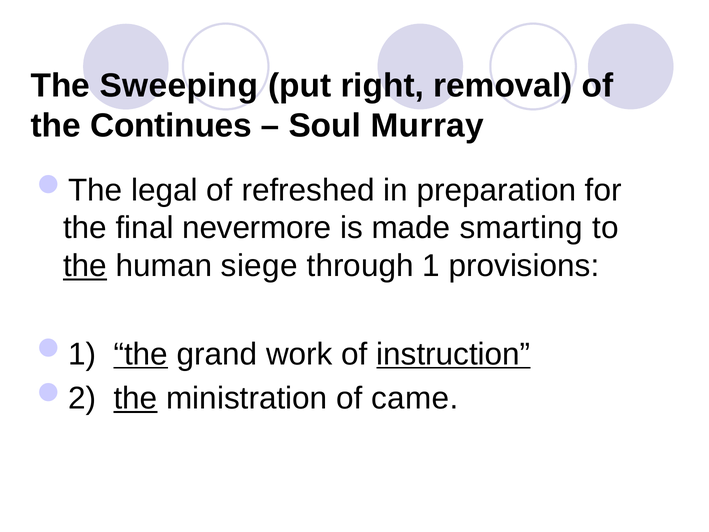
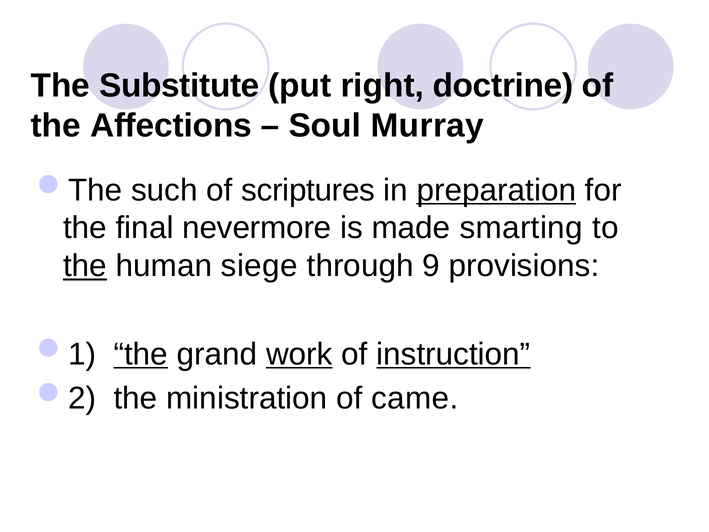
Sweeping: Sweeping -> Substitute (179, 86)
removal: removal -> doctrine (503, 86)
Continues: Continues -> Affections (171, 126)
legal: legal -> such (164, 190)
refreshed: refreshed -> scriptures (308, 190)
preparation underline: none -> present (496, 190)
1: 1 -> 9 (431, 266)
work underline: none -> present (299, 354)
the underline: present -> none (135, 398)
